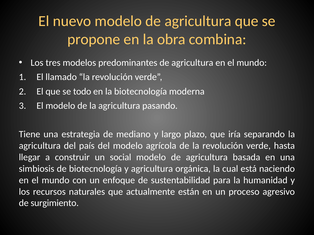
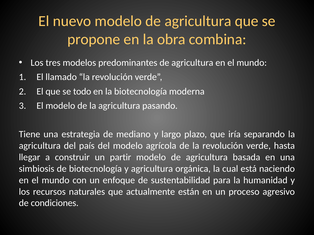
social: social -> partir (121, 157)
surgimiento: surgimiento -> condiciones (55, 204)
